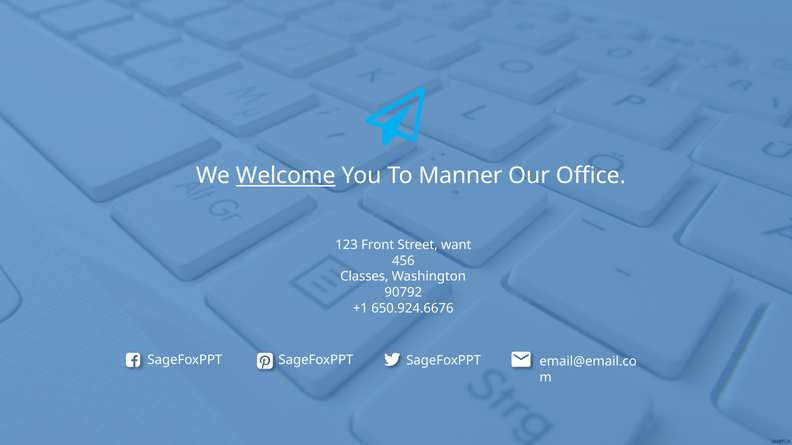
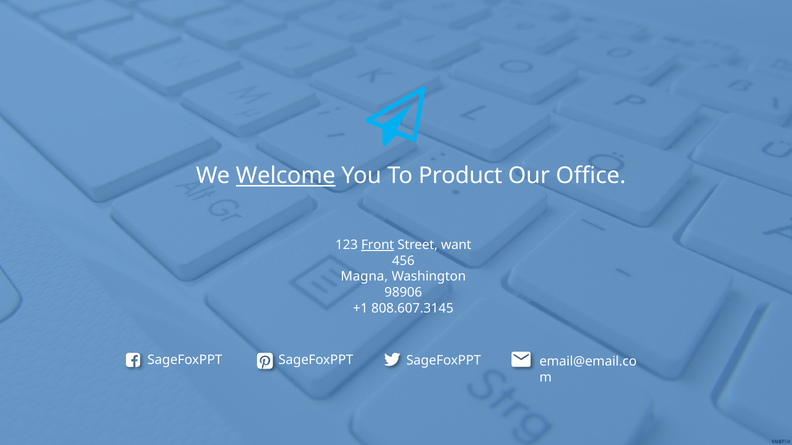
Manner: Manner -> Product (460, 176)
Front underline: none -> present (378, 245)
Classes: Classes -> Magna (364, 277)
90792: 90792 -> 98906 (403, 293)
650.924.6676: 650.924.6676 -> 808.607.3145 (412, 309)
